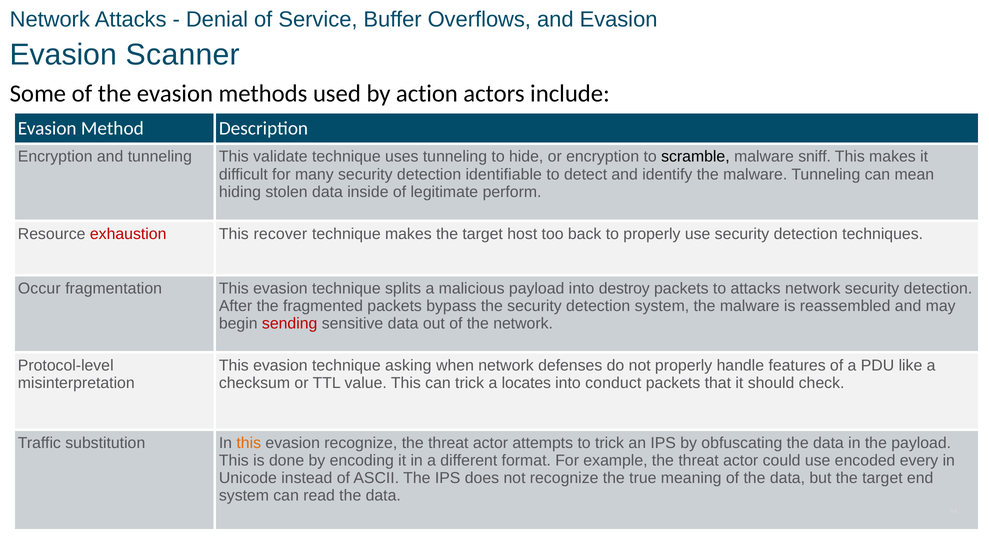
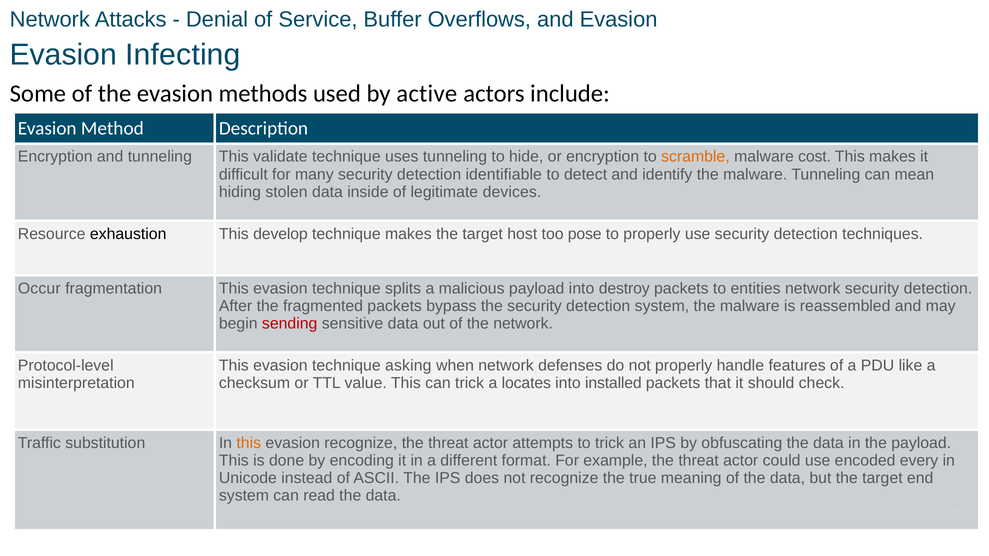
Scanner: Scanner -> Infecting (183, 55)
action: action -> active (427, 94)
scramble colour: black -> orange (695, 157)
sniff: sniff -> cost (815, 157)
perform: perform -> devices (512, 192)
exhaustion colour: red -> black (128, 234)
recover: recover -> develop (280, 234)
back: back -> pose (585, 234)
to attacks: attacks -> entities (756, 288)
conduct: conduct -> installed (613, 383)
